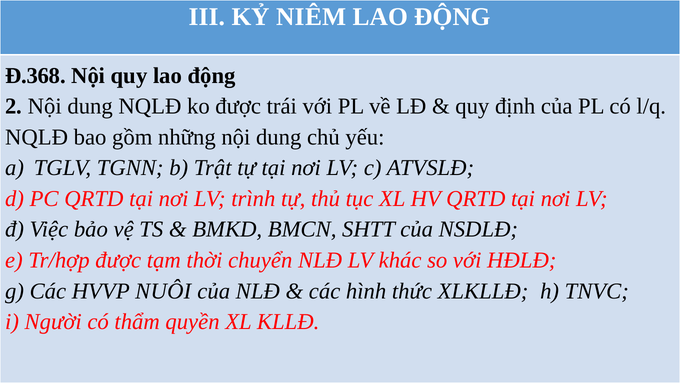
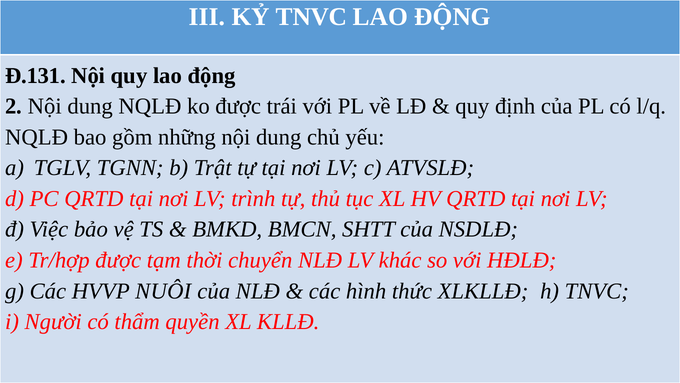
KỶ NIÊM: NIÊM -> TNVC (312, 17)
Đ.368: Đ.368 -> Đ.131 (35, 76)
